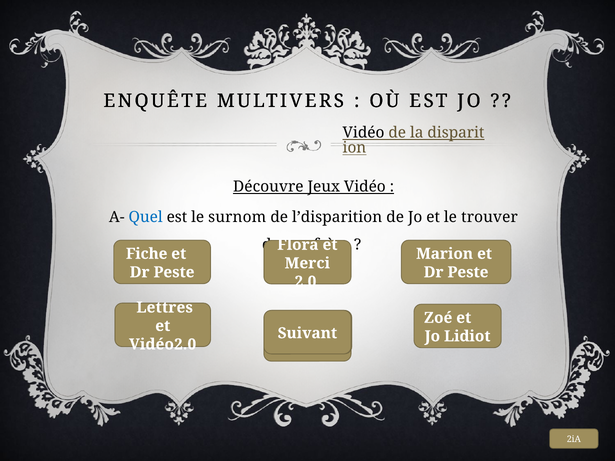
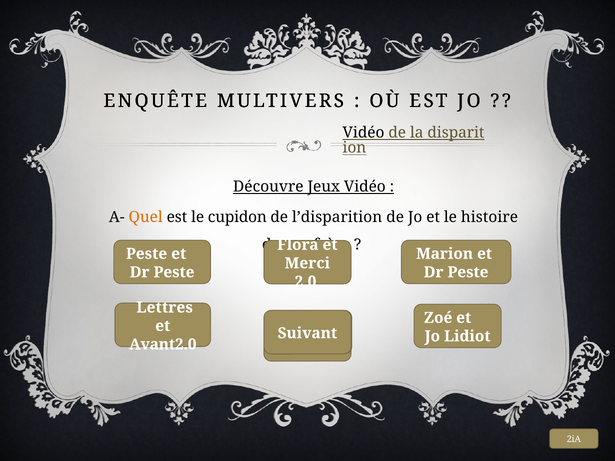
Quel colour: blue -> orange (146, 217)
surnom: surnom -> cupidon (237, 217)
trouver: trouver -> histoire (489, 217)
Fiche: Fiche -> Peste (147, 254)
Vidéo2.0: Vidéo2.0 -> Avant2.0 (163, 345)
